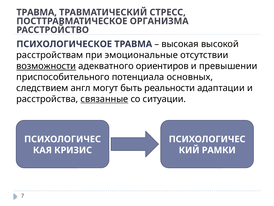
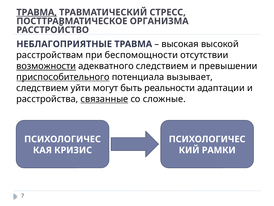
ТРАВМА underline: none -> present (37, 12)
ПСИХОЛОГИЧЕСКОЕ: ПСИХОЛОГИЧЕСКОЕ -> НЕБЛАГОПРИЯТНЫЕ (64, 44)
эмоциональные: эмоциональные -> беспомощности (141, 55)
адекватного ориентиров: ориентиров -> следствием (162, 66)
приспособительного underline: none -> present (63, 77)
основных: основных -> вызывает (190, 77)
англ: англ -> уйти (81, 88)
ситуации: ситуации -> сложные (164, 99)
